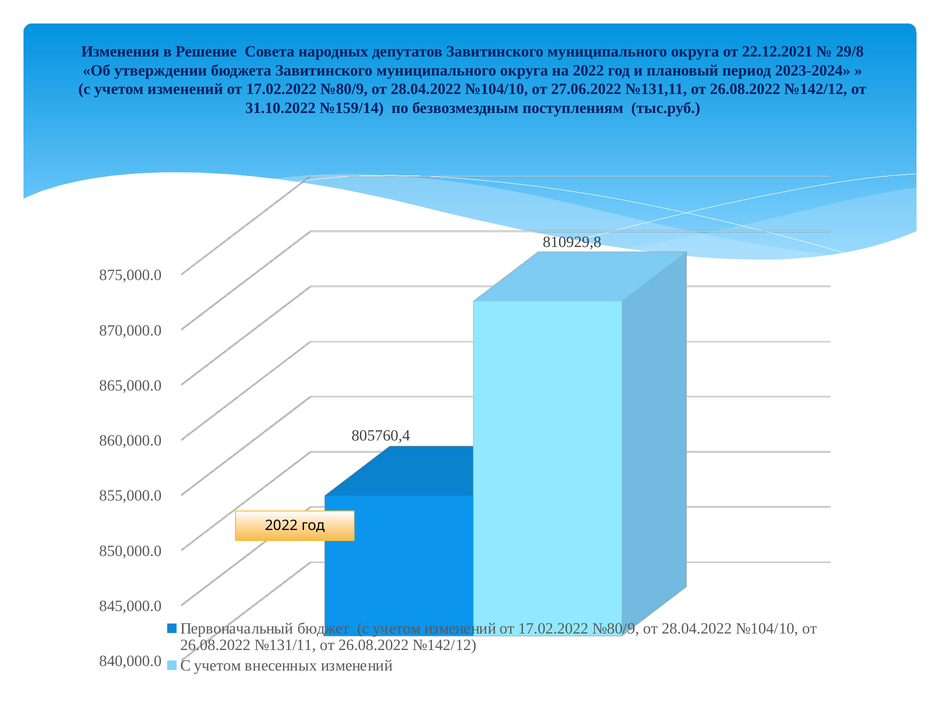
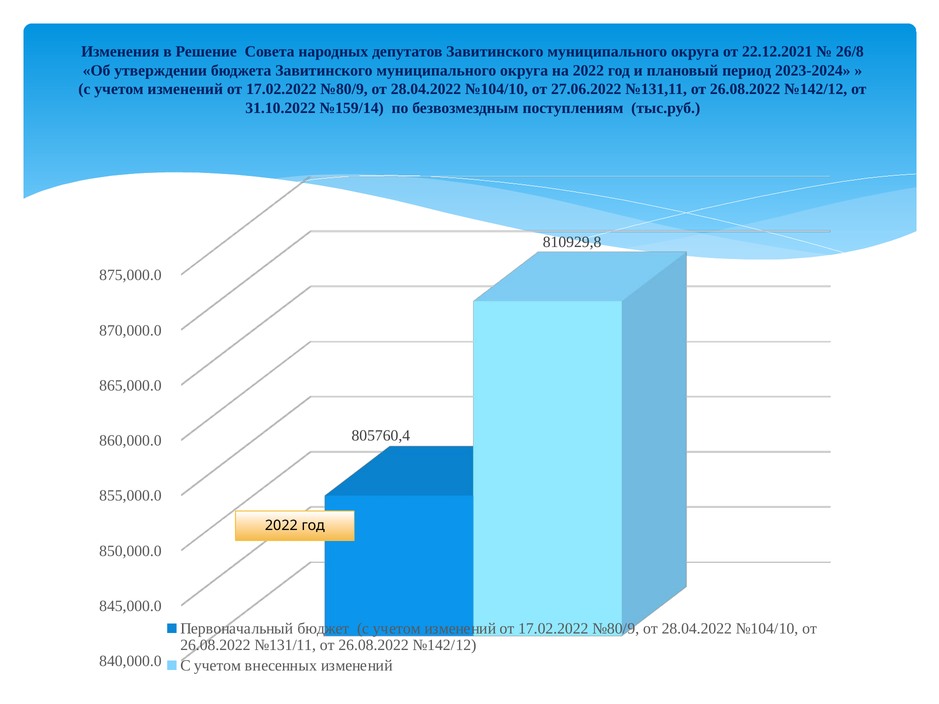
29/8: 29/8 -> 26/8 (850, 52)
